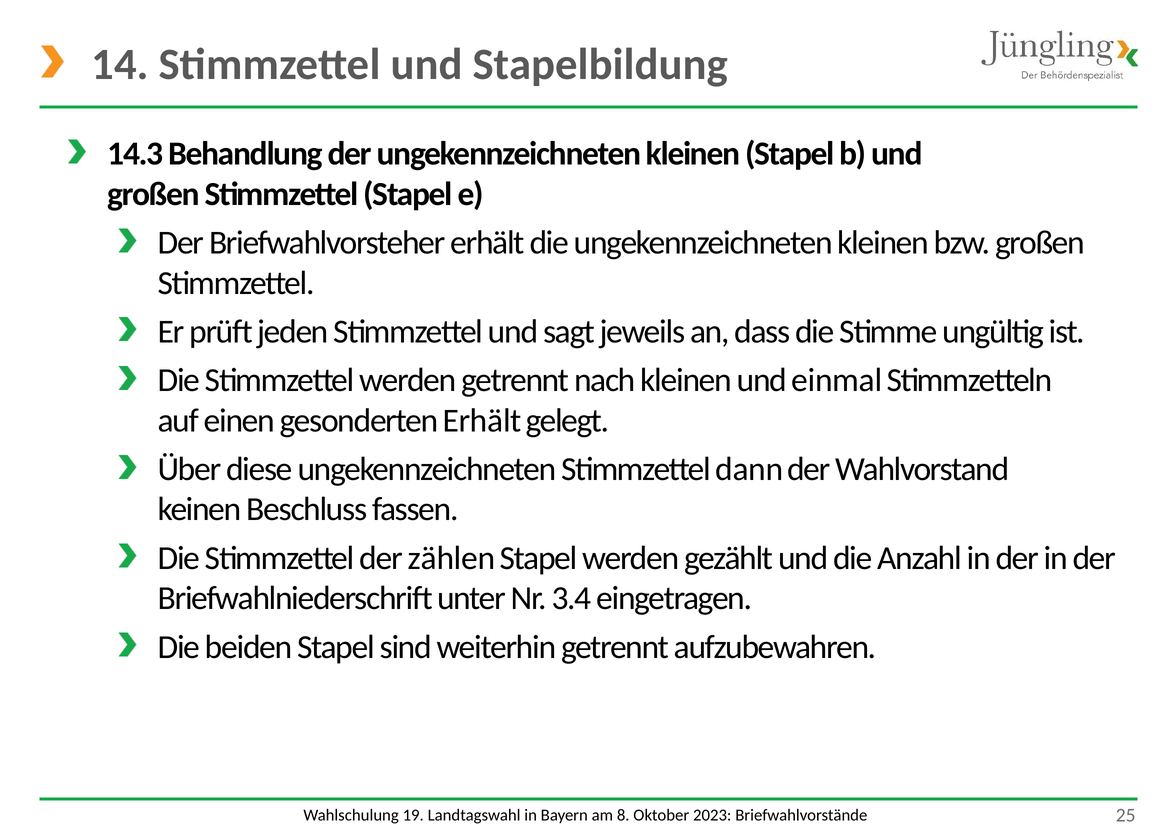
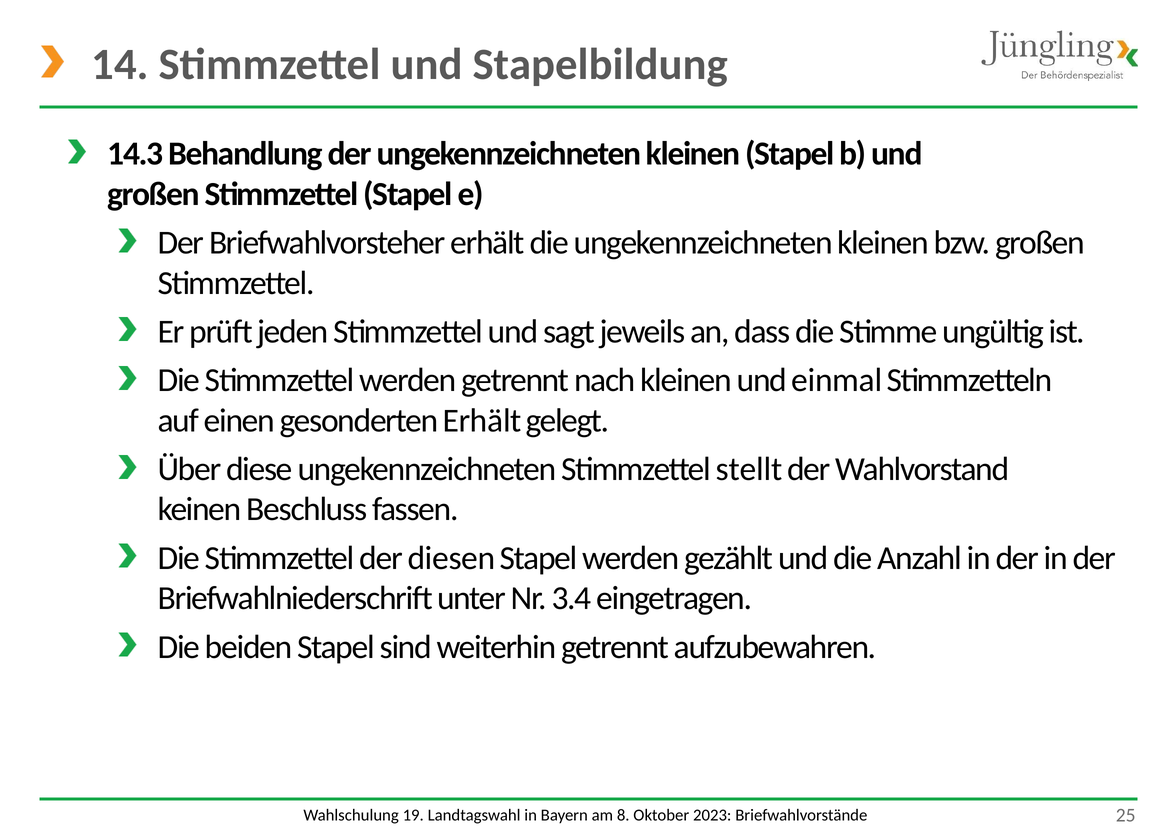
dann: dann -> stellt (749, 469)
zählen: zählen -> diesen (452, 558)
